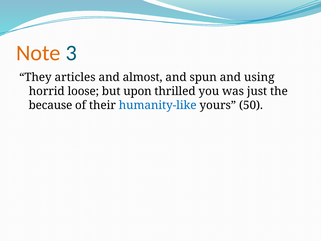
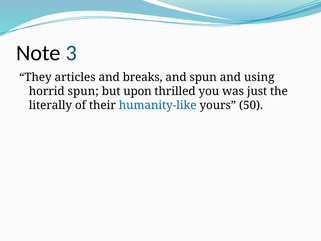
Note colour: orange -> black (38, 53)
almost: almost -> breaks (143, 77)
horrid loose: loose -> spun (83, 91)
because: because -> literally (50, 105)
